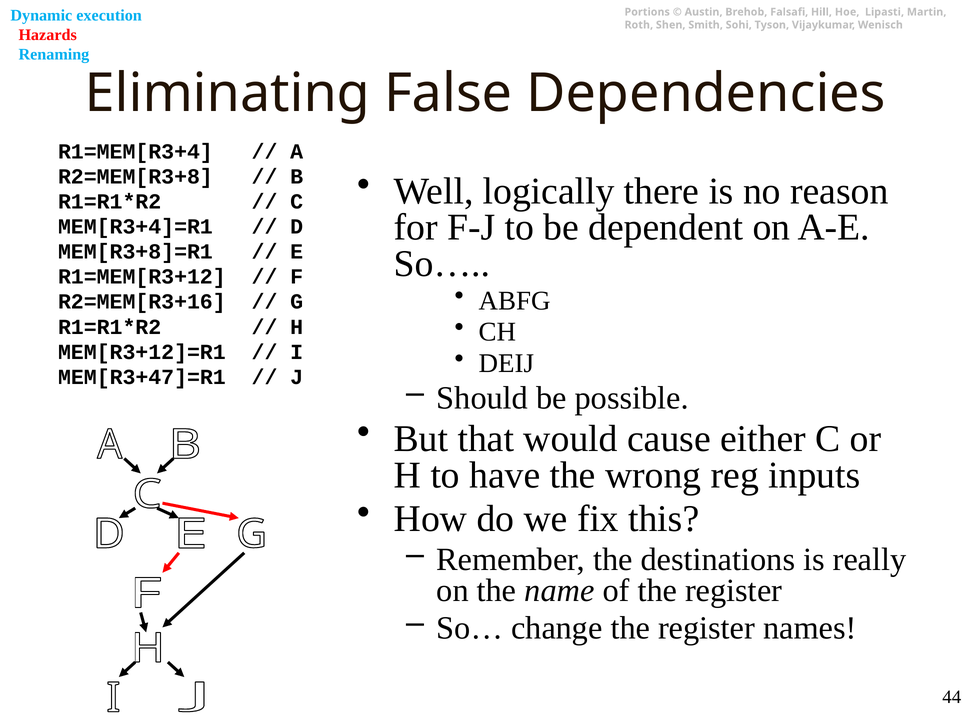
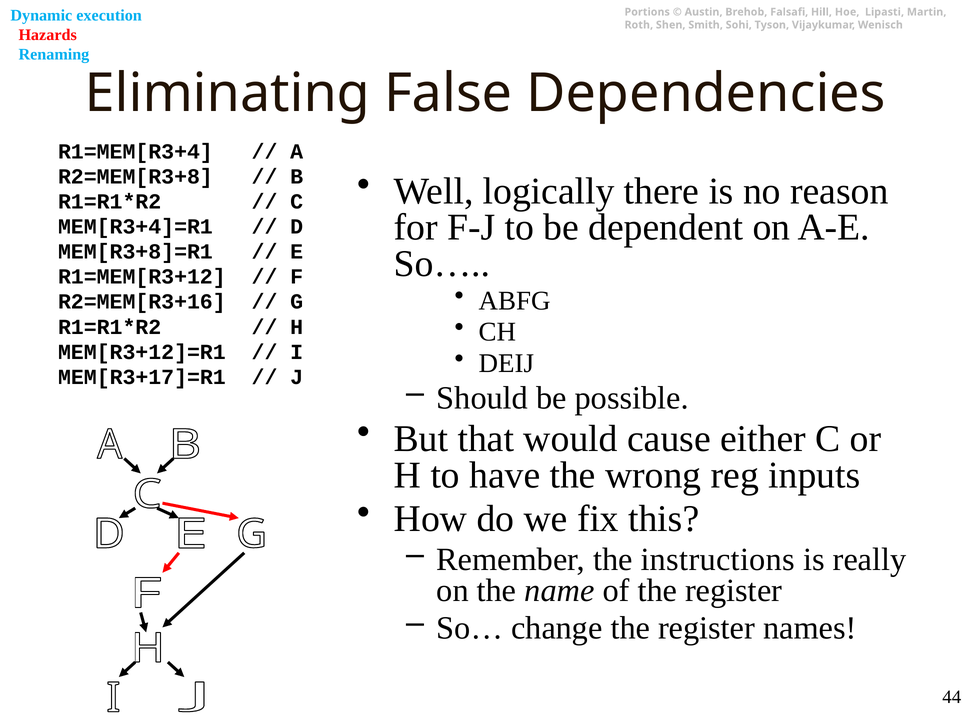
MEM[R3+47]=R1: MEM[R3+47]=R1 -> MEM[R3+17]=R1 (142, 377)
destinations: destinations -> instructions (718, 560)
